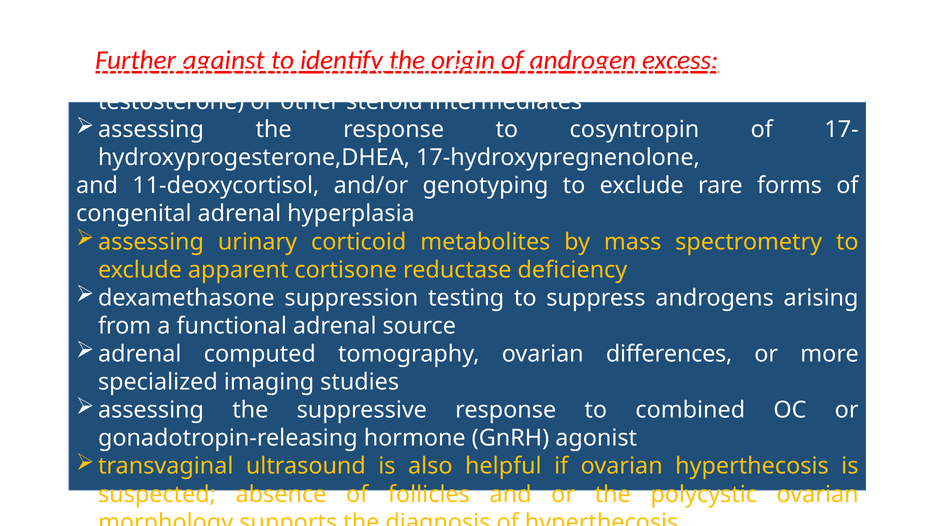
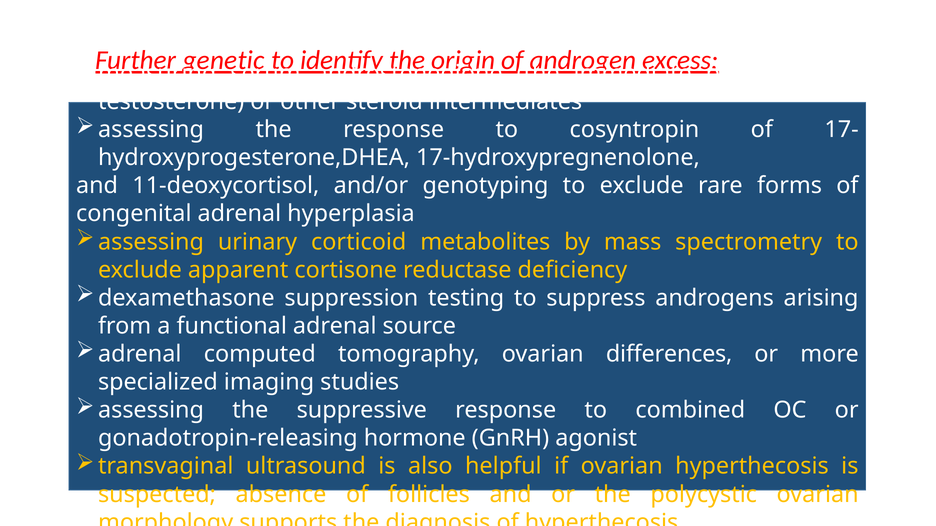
against: against -> genetic (224, 60)
